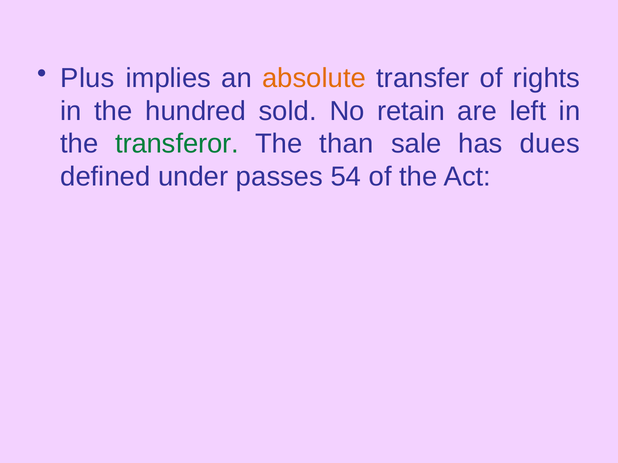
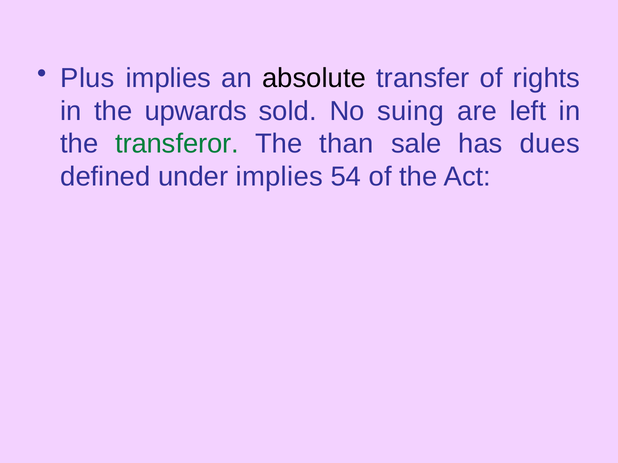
absolute colour: orange -> black (314, 78)
hundred: hundred -> upwards (196, 111)
retain: retain -> suing (411, 111)
under passes: passes -> implies (279, 177)
